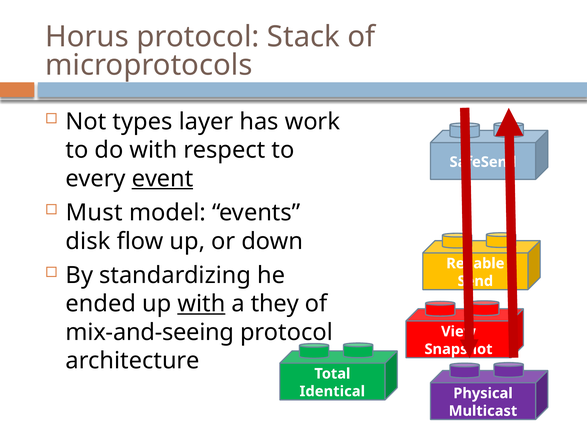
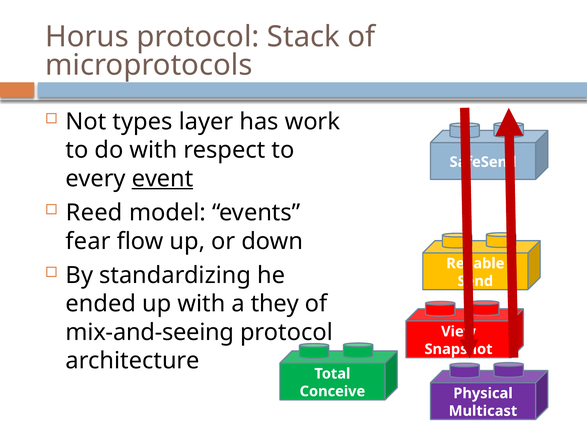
Must: Must -> Reed (94, 212)
disk: disk -> fear (88, 241)
with underline: present -> none (201, 303)
Identical: Identical -> Conceive (332, 391)
